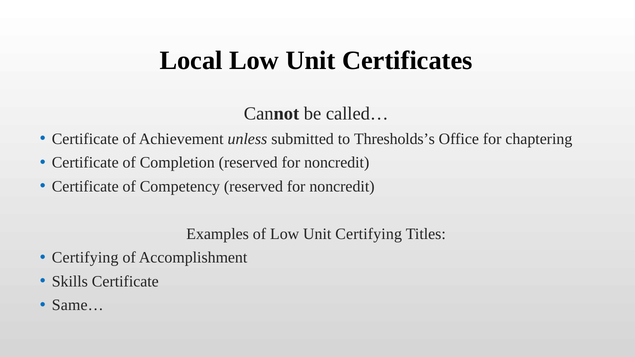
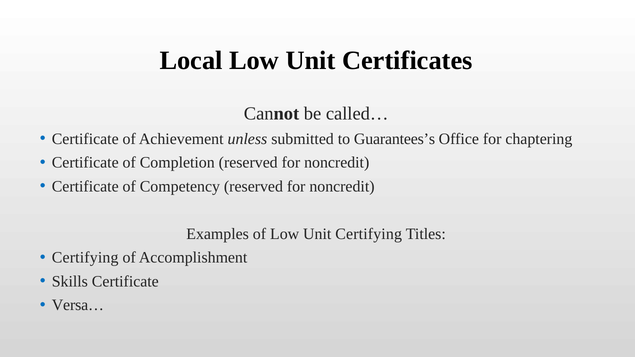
Thresholds’s: Thresholds’s -> Guarantees’s (395, 139)
Same…: Same… -> Versa… (78, 305)
